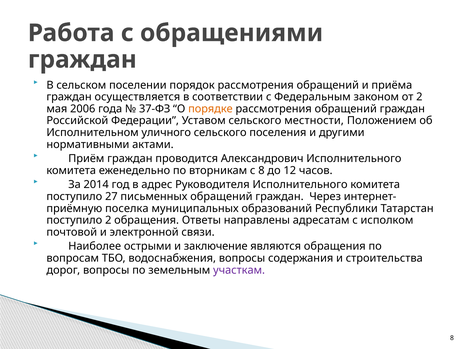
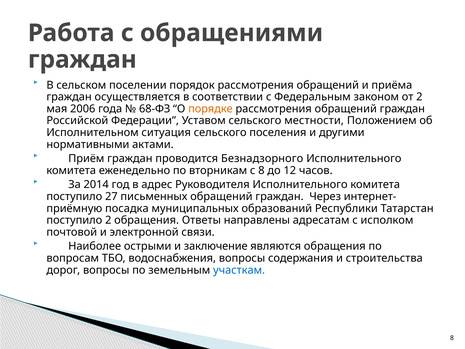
37-ФЗ: 37-ФЗ -> 68-ФЗ (155, 109)
уличного: уличного -> ситуация (166, 132)
Александрович: Александрович -> Безнадзорного (262, 158)
поселка: поселка -> посадка (127, 208)
участкам colour: purple -> blue (239, 270)
